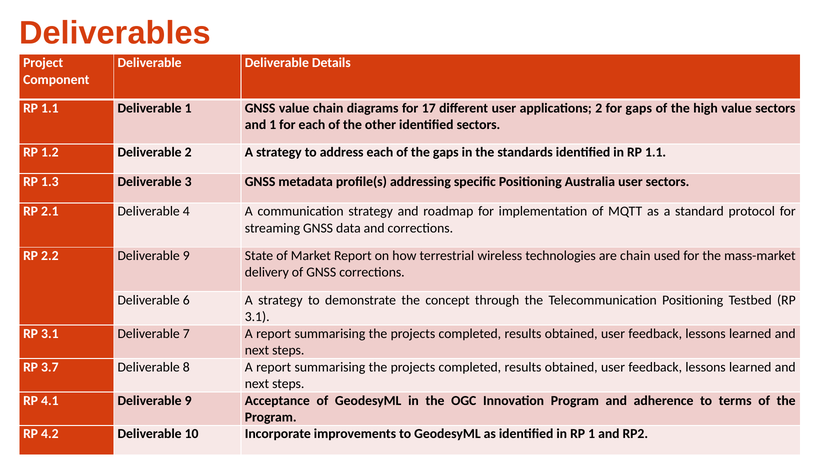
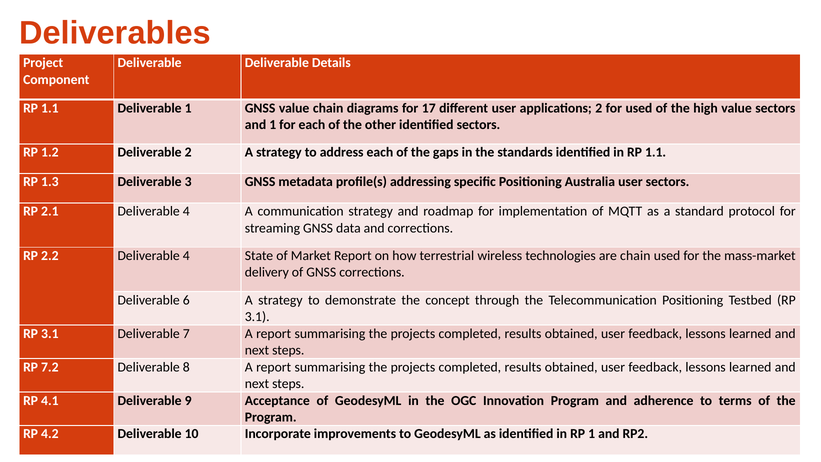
for gaps: gaps -> used (639, 108)
2.2 Deliverable 9: 9 -> 4 (186, 256)
3.7: 3.7 -> 7.2 (50, 367)
